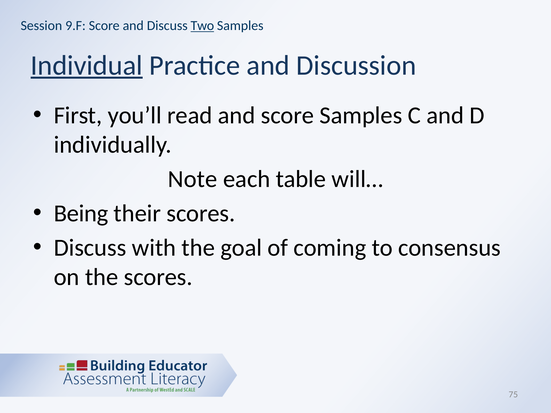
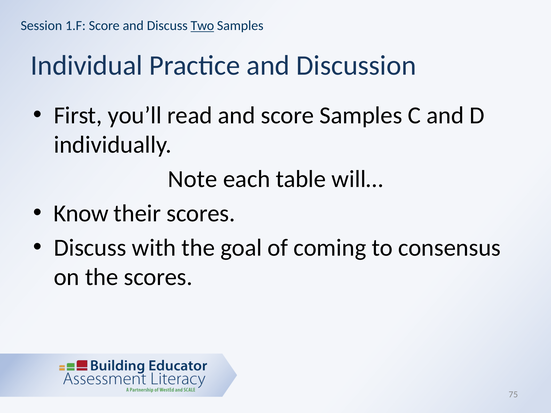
9.F: 9.F -> 1.F (76, 26)
Individual underline: present -> none (87, 66)
Being: Being -> Know (81, 214)
